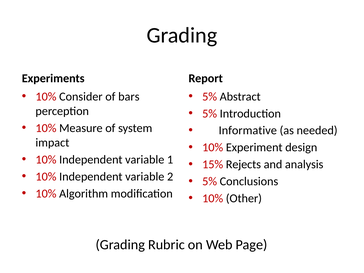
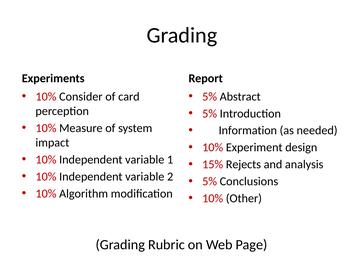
bars: bars -> card (129, 97)
Informative: Informative -> Information (248, 130)
